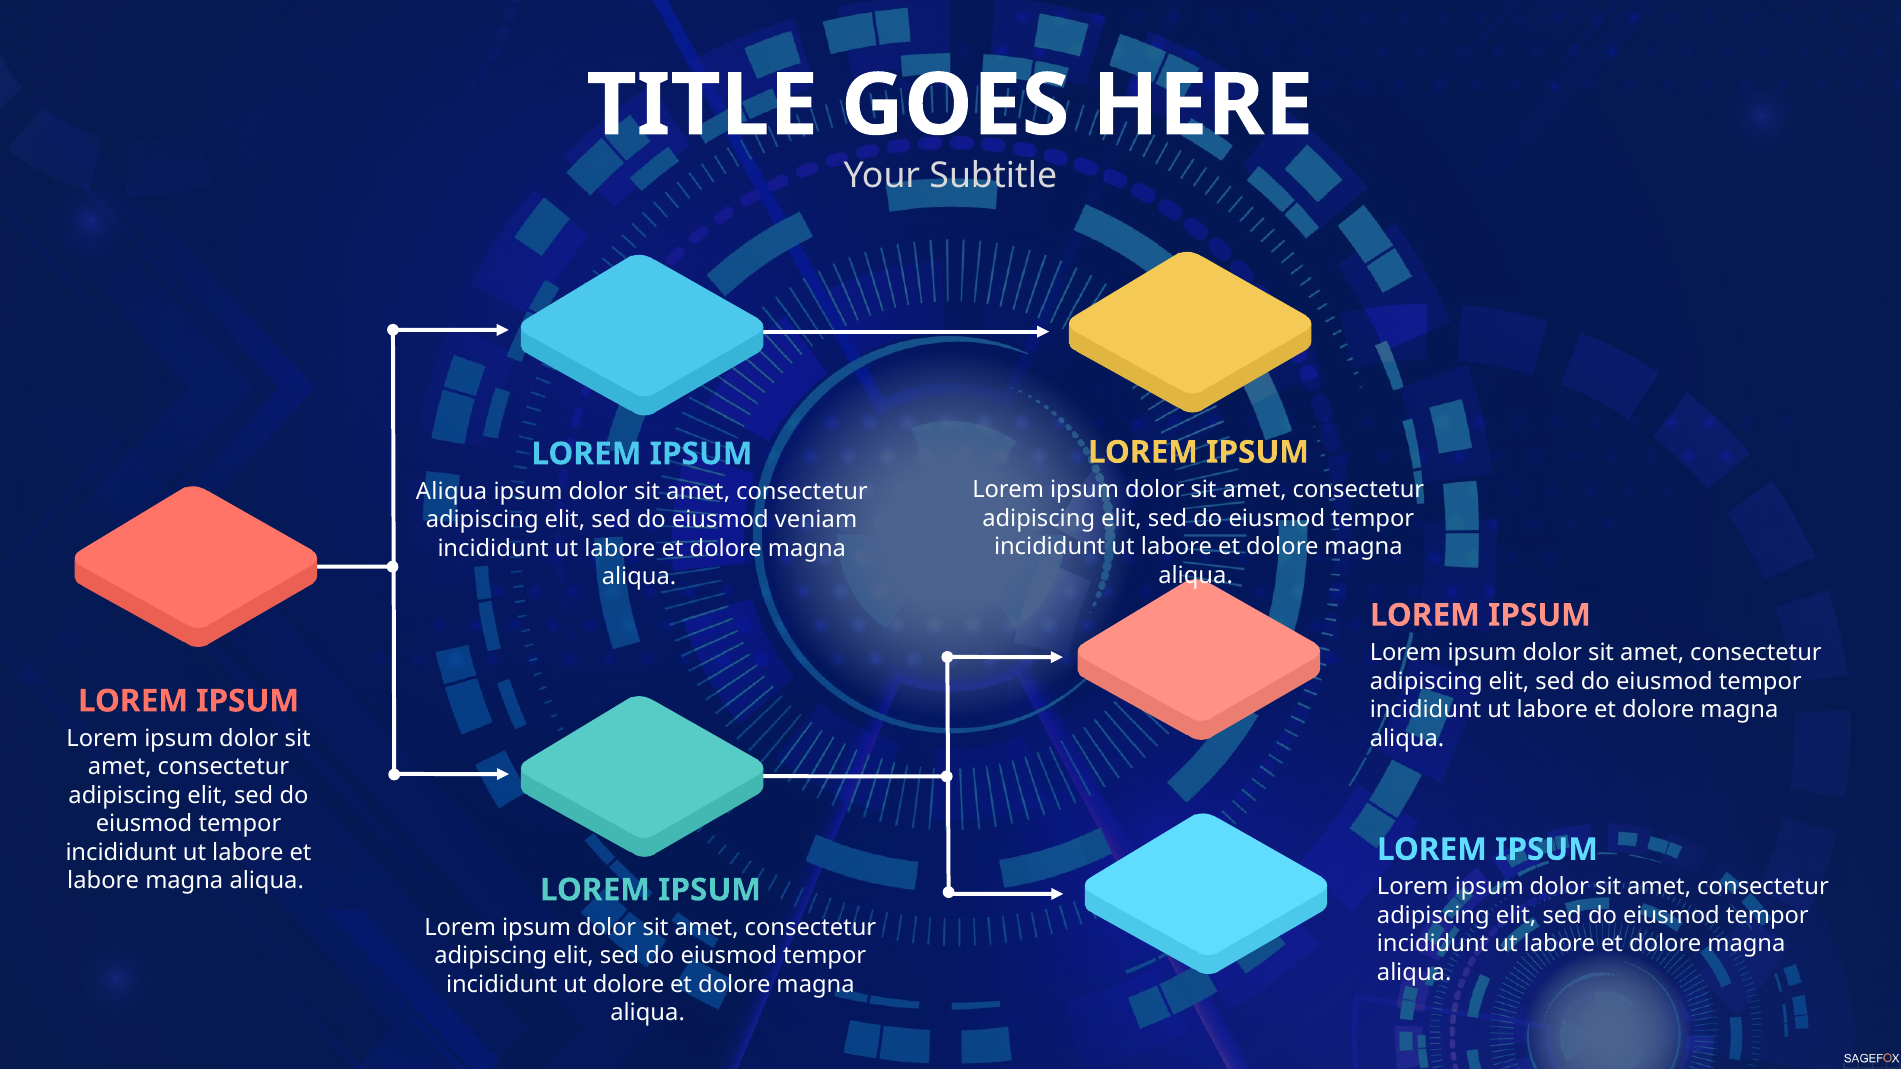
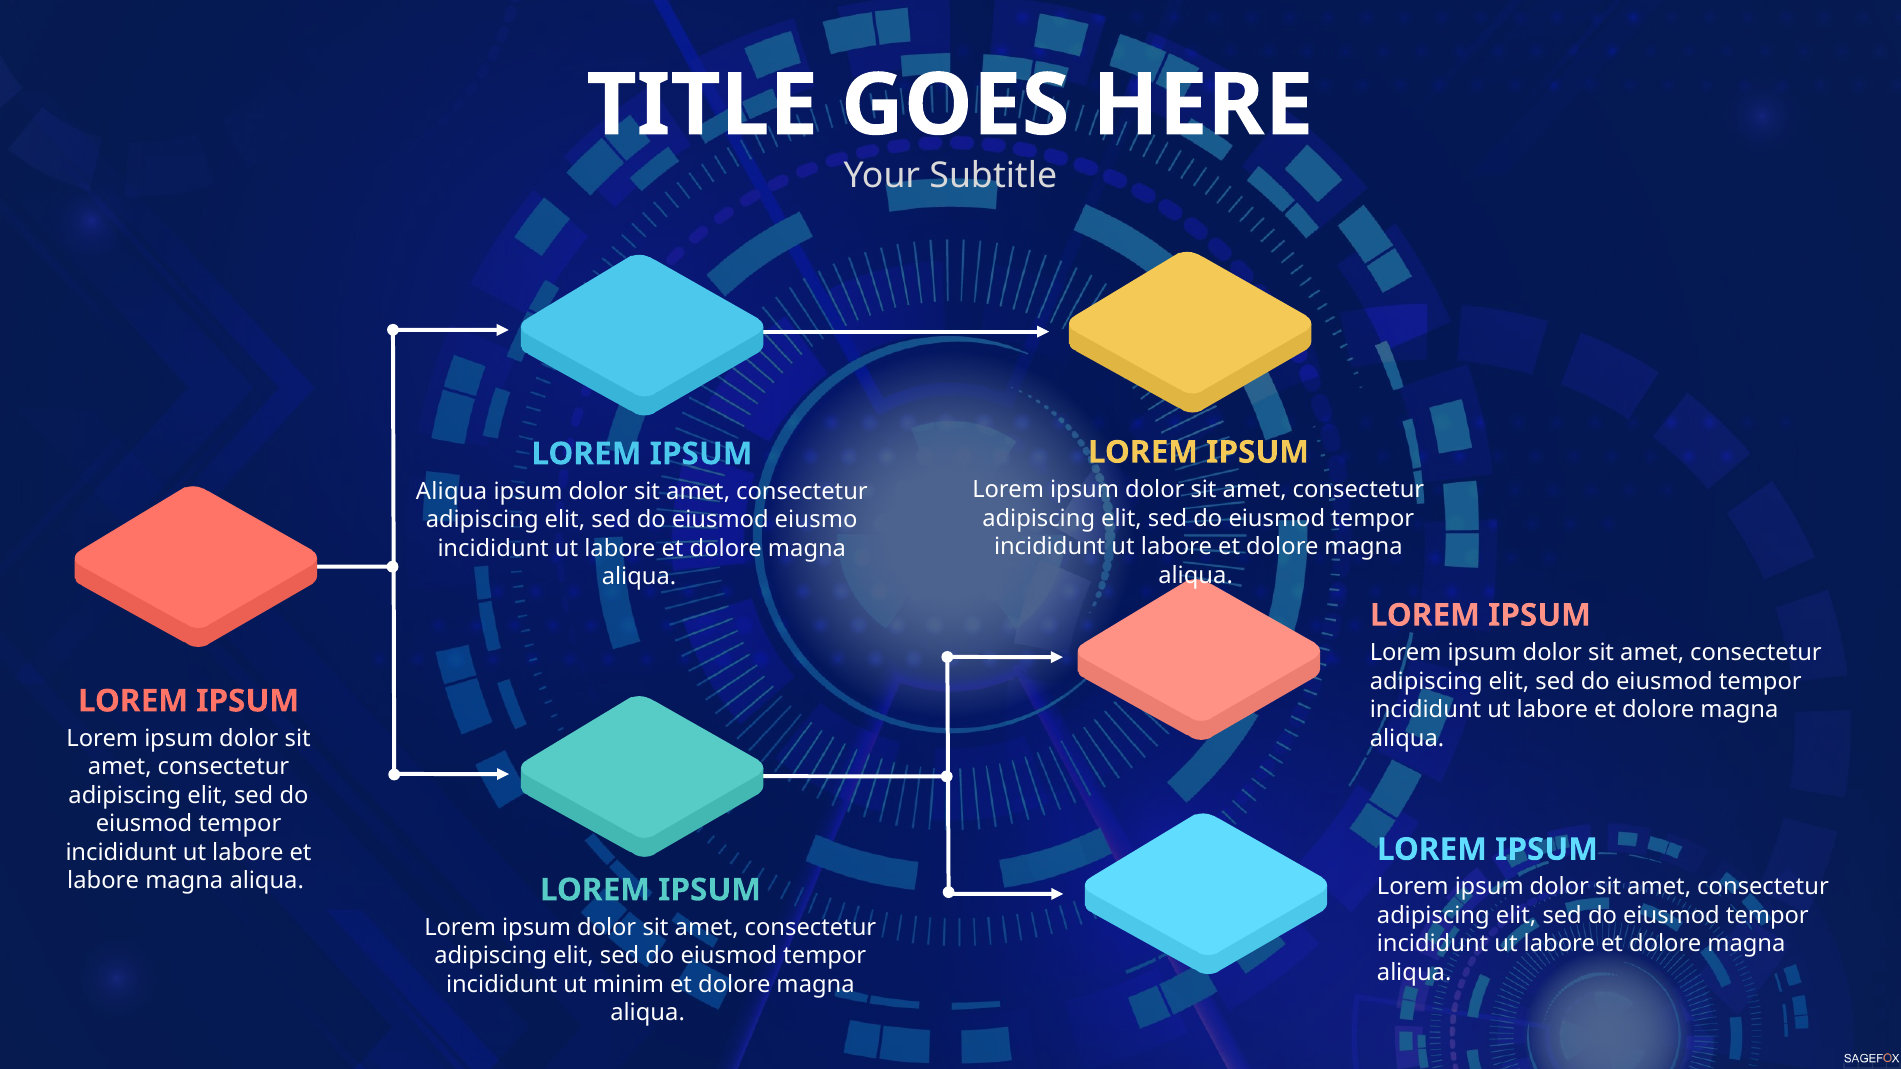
veniam: veniam -> eiusmo (816, 520)
ut dolore: dolore -> minim (628, 985)
